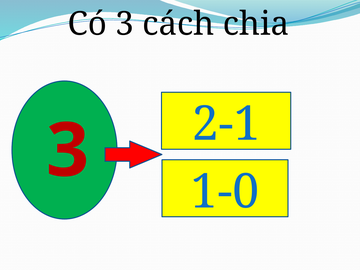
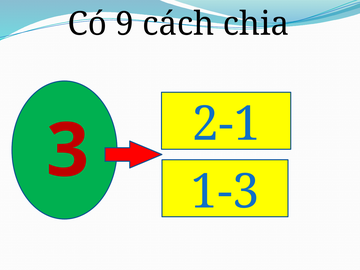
Có 3: 3 -> 9 (125, 24)
1-0: 1-0 -> 1-3 (225, 192)
